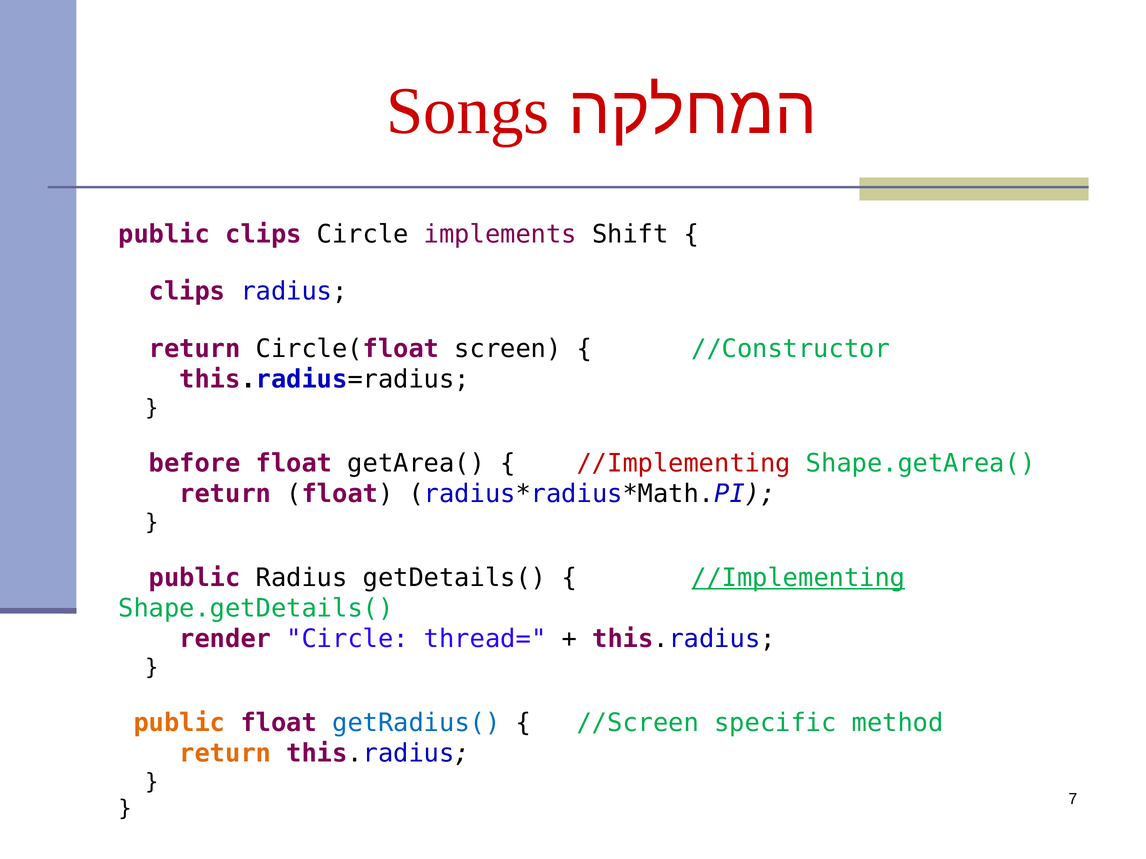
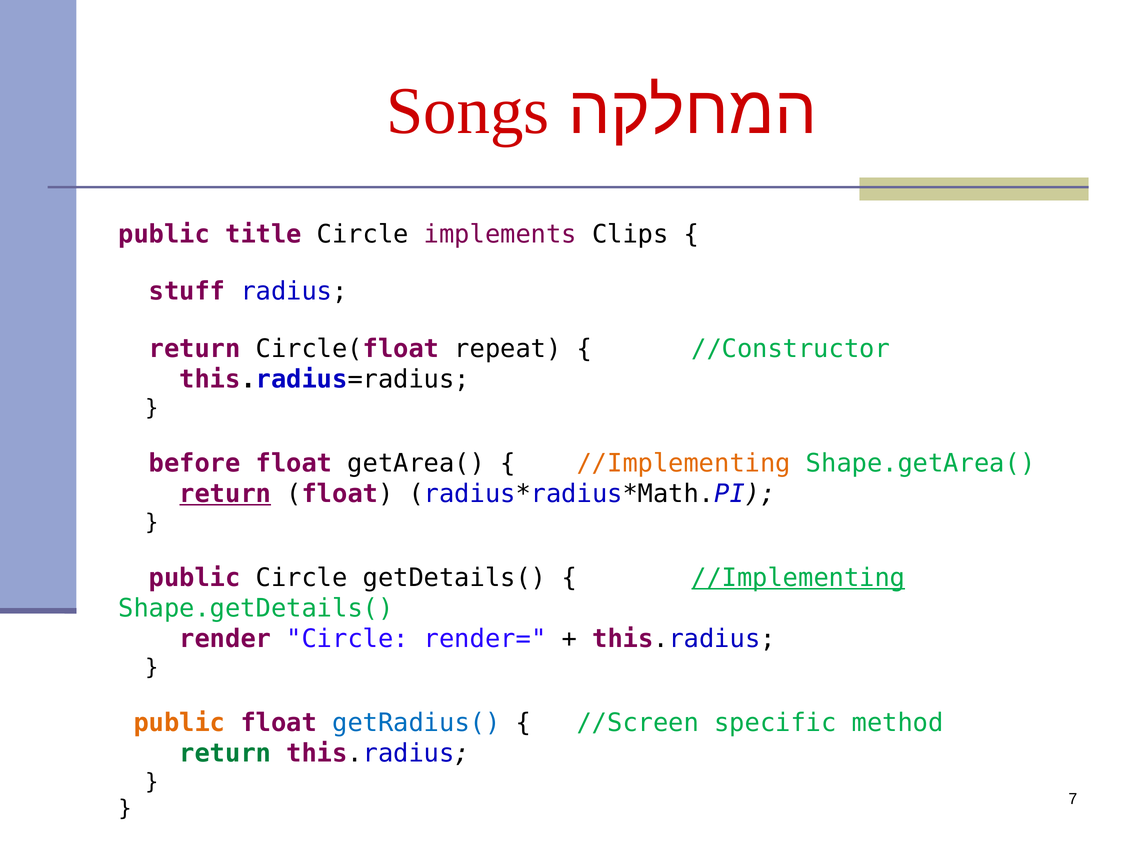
public clips: clips -> title (264, 234)
Shift: Shift -> Clips (630, 234)
clips: clips -> stuff (187, 292)
screen: screen -> repeat (508, 349)
//Implementing colour: red -> orange (684, 464)
return underline: none -> present (225, 494)
public Radius: Radius -> Circle (302, 578)
thread=: thread= -> render= (485, 639)
return colour: orange -> green (225, 754)
